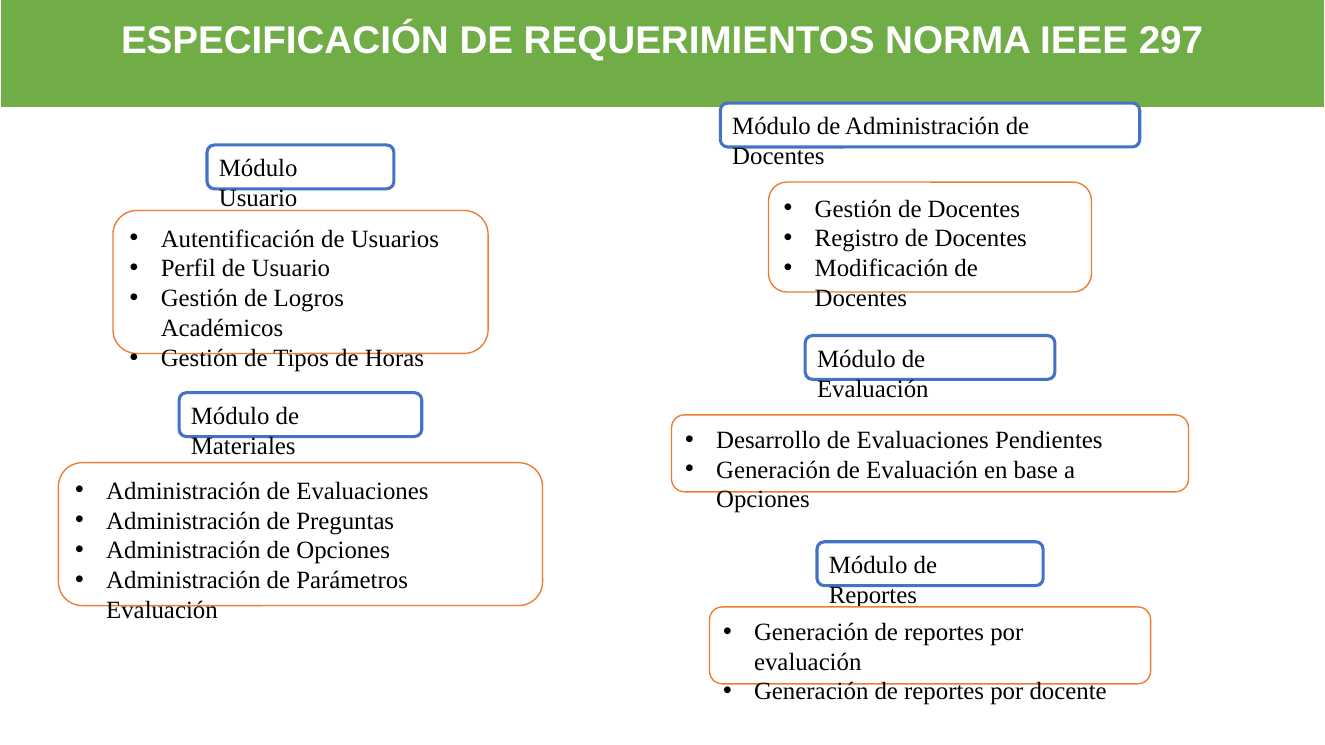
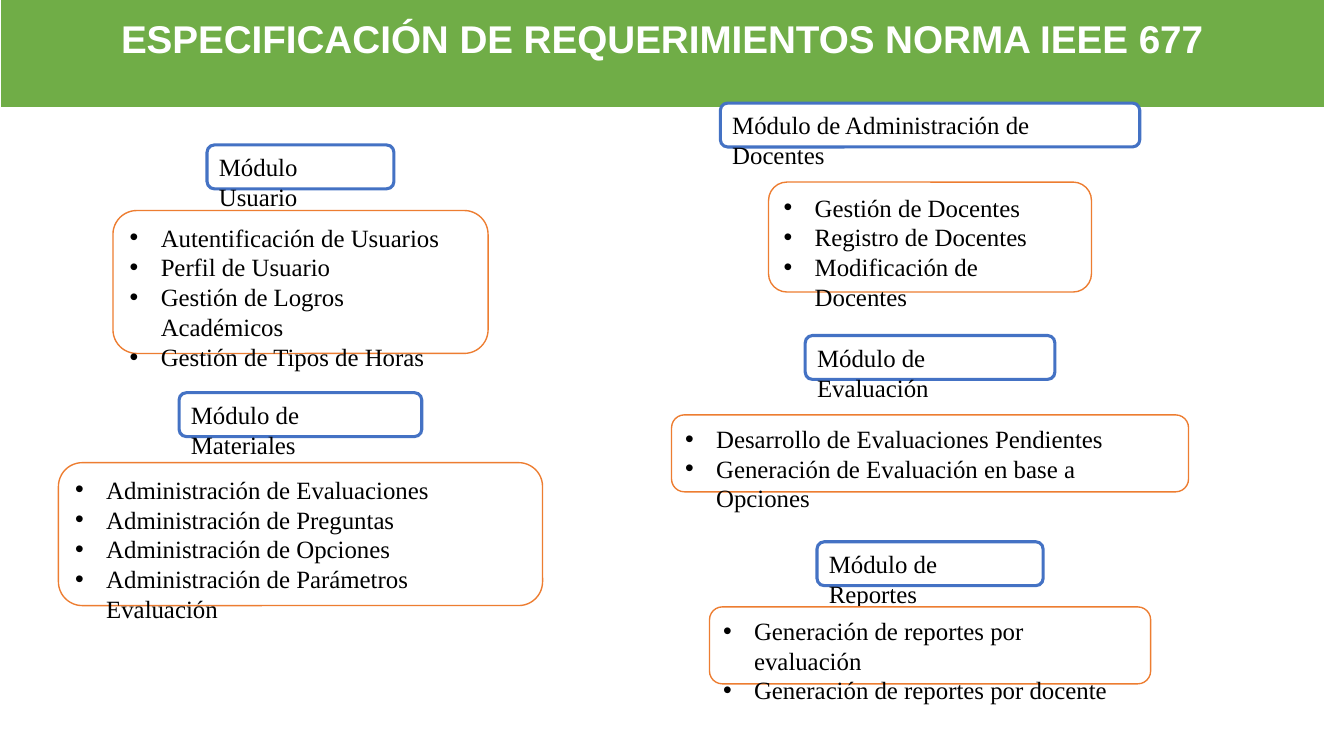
297: 297 -> 677 (1171, 41)
